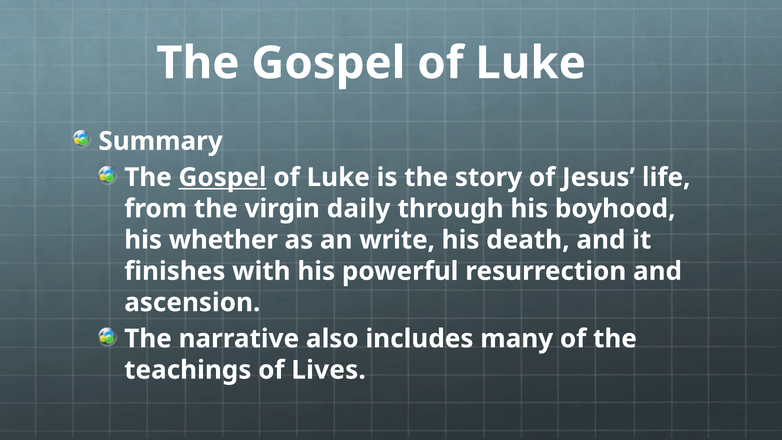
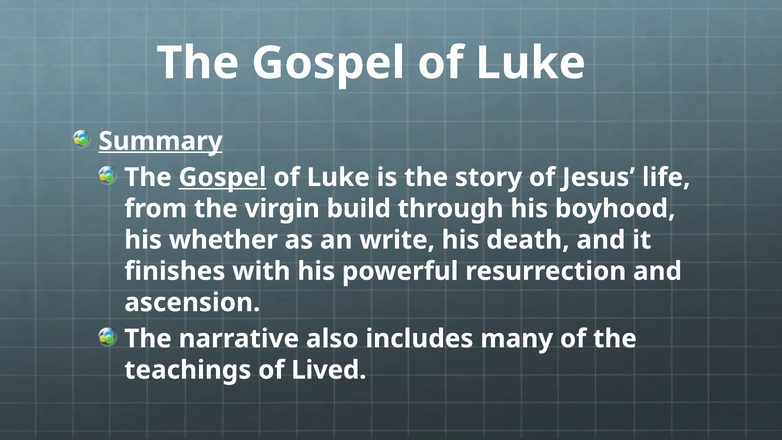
Summary underline: none -> present (161, 141)
daily: daily -> build (359, 209)
Lives: Lives -> Lived (329, 370)
